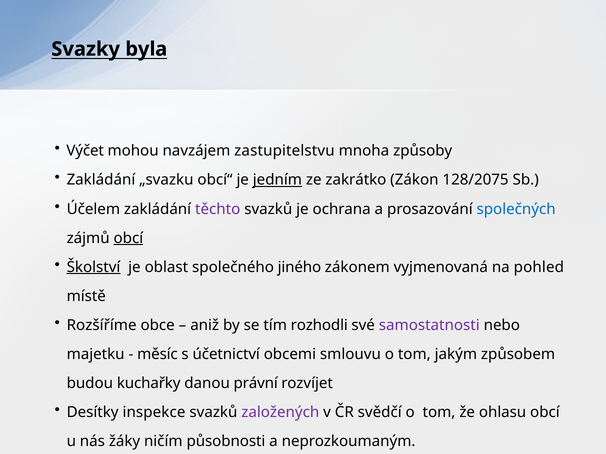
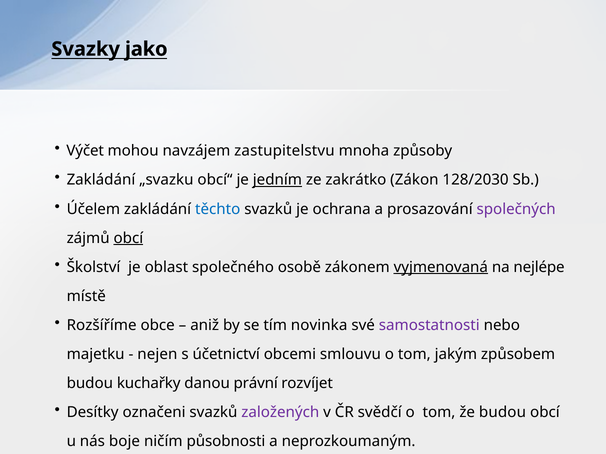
byla: byla -> jako (146, 49)
128/2075: 128/2075 -> 128/2030 (476, 180)
těchto colour: purple -> blue (218, 209)
společných colour: blue -> purple (516, 209)
Školství underline: present -> none (94, 267)
jiného: jiného -> osobě (299, 267)
vyjmenovaná underline: none -> present (441, 267)
pohled: pohled -> nejlépe (539, 267)
rozhodli: rozhodli -> novinka (319, 326)
měsíc: měsíc -> nejen (157, 355)
inspekce: inspekce -> označeni (154, 413)
že ohlasu: ohlasu -> budou (503, 413)
žáky: žáky -> boje (124, 442)
